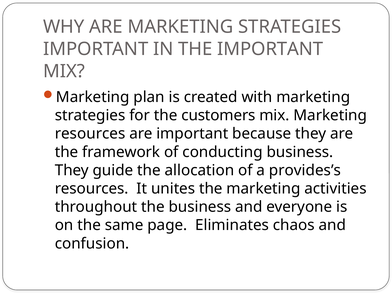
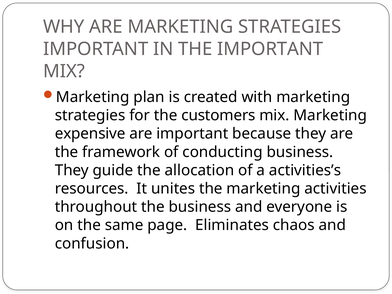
resources: resources -> expensive (90, 134)
provides’s: provides’s -> activities’s (305, 170)
